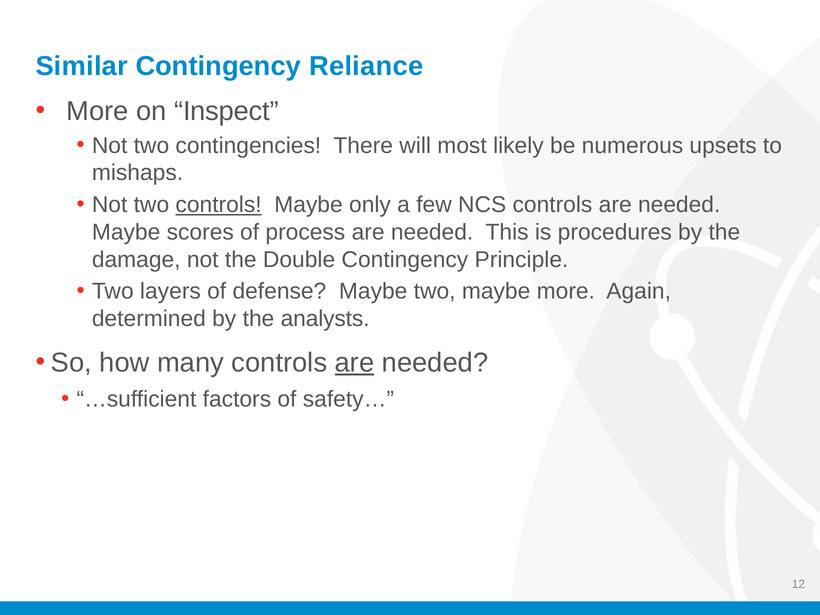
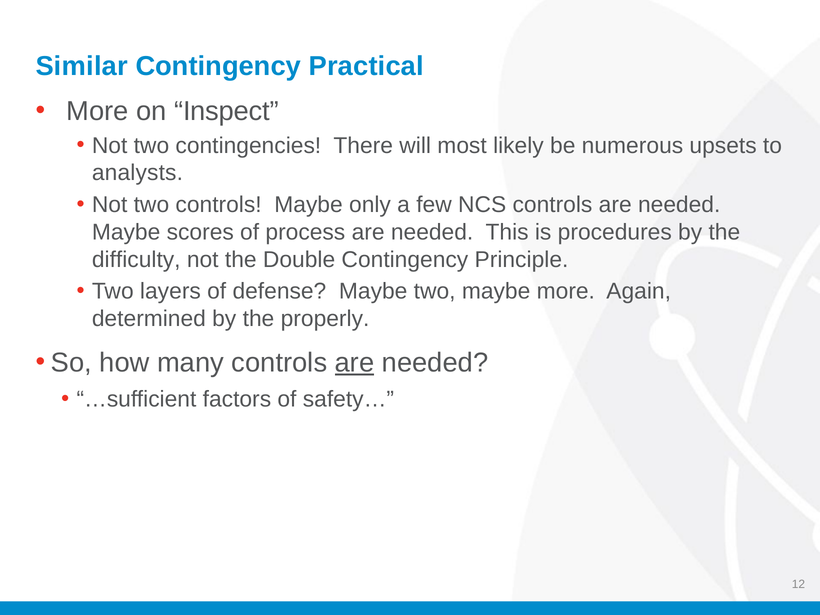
Reliance: Reliance -> Practical (366, 66)
mishaps: mishaps -> analysts (137, 173)
controls underline: present -> none (219, 205)
damage: damage -> difficulty (136, 259)
analysts: analysts -> properly (325, 319)
